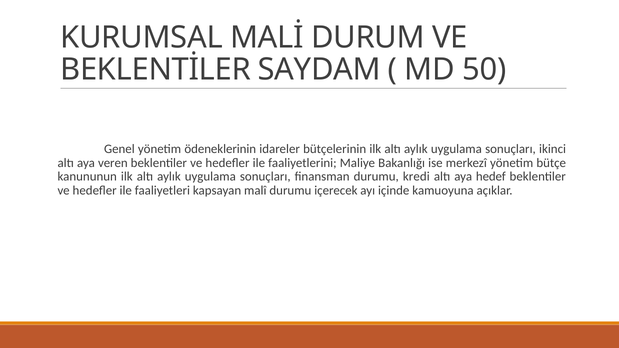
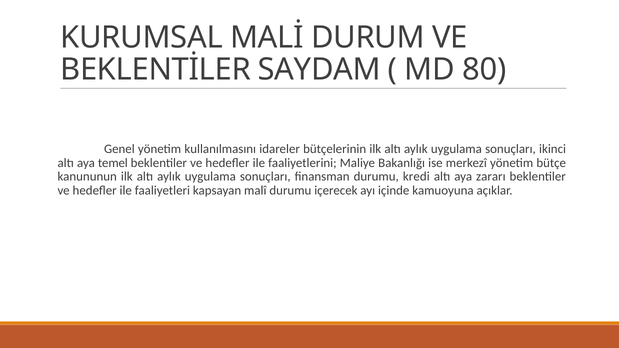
50: 50 -> 80 (484, 69)
ödeneklerinin: ödeneklerinin -> kullanılmasını (220, 149)
veren: veren -> temel (113, 163)
hedef: hedef -> zararı (491, 177)
